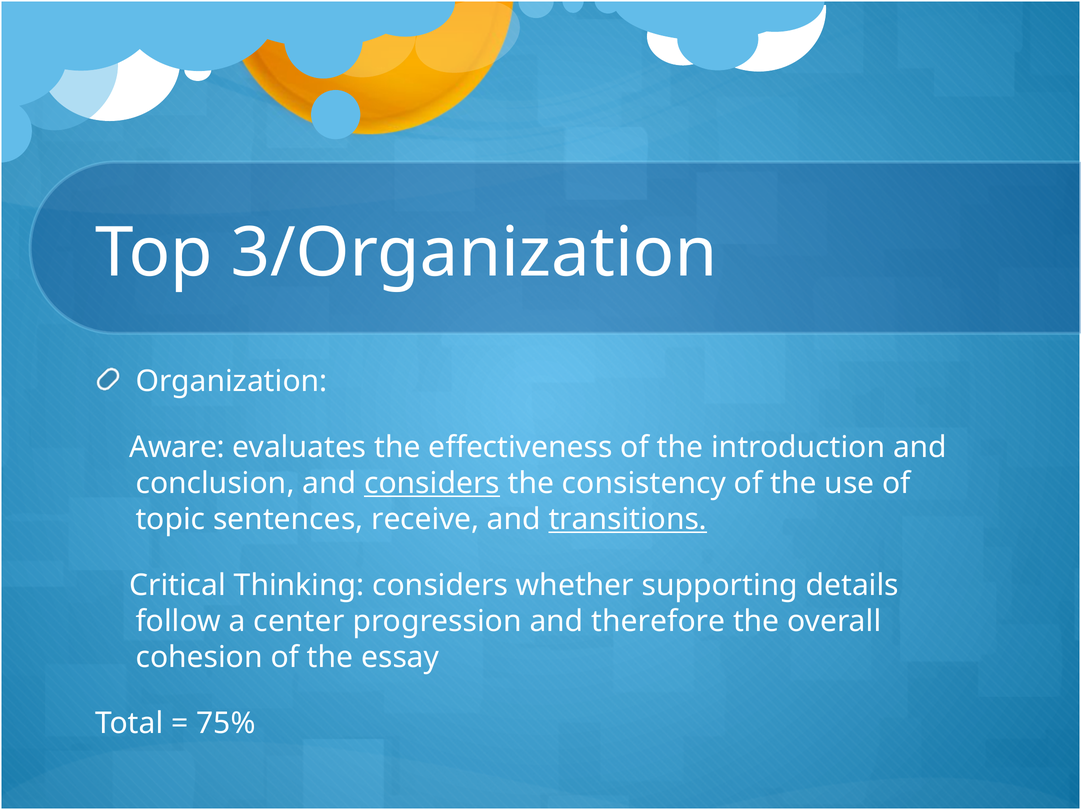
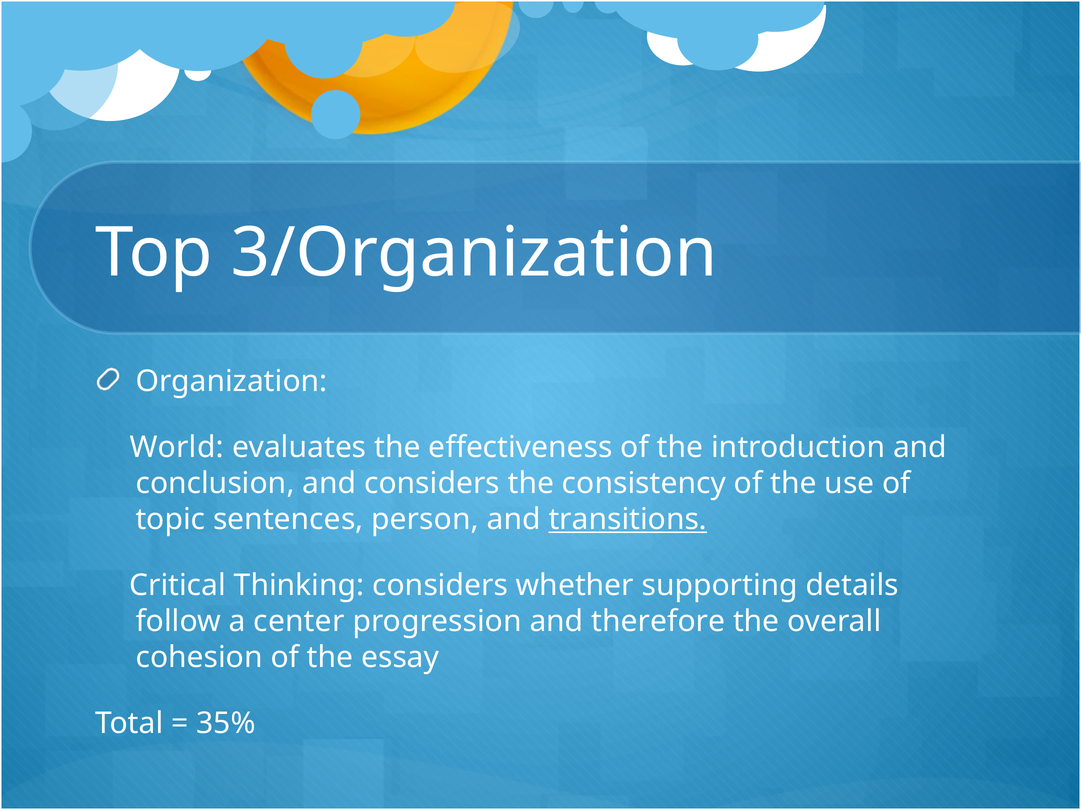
Aware: Aware -> World (177, 448)
considers underline: present -> none (432, 484)
receive: receive -> person (425, 520)
75%: 75% -> 35% (226, 724)
